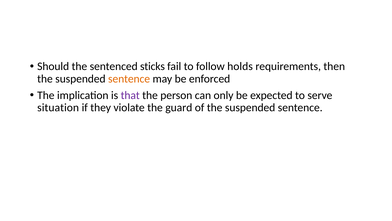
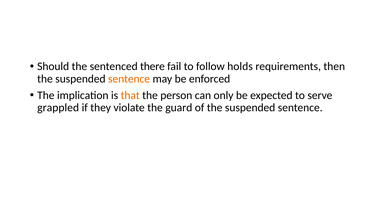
sticks: sticks -> there (152, 66)
that colour: purple -> orange (130, 95)
situation: situation -> grappled (58, 107)
